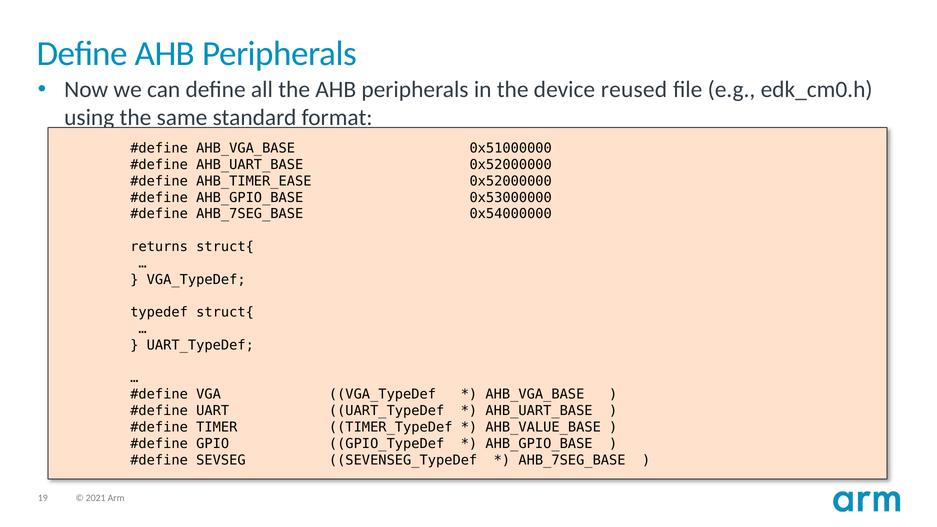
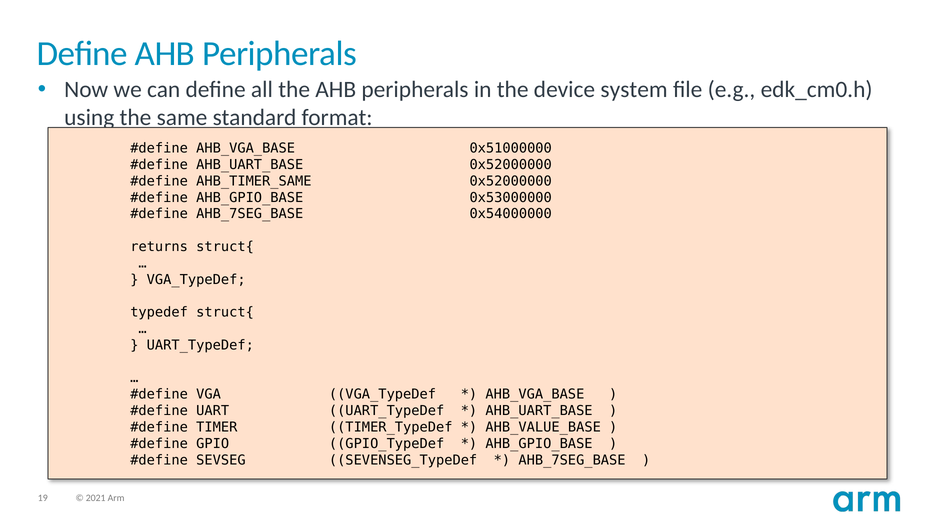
reused: reused -> system (634, 90)
AHB_TIMER_EASE: AHB_TIMER_EASE -> AHB_TIMER_SAME (254, 181)
